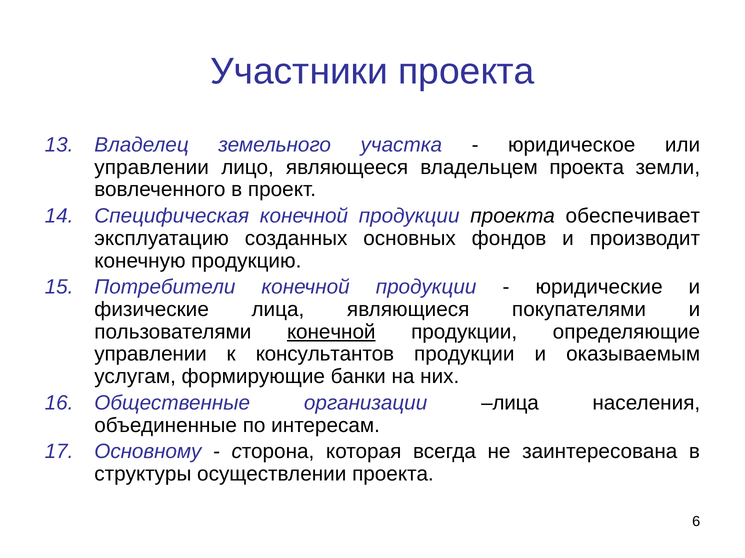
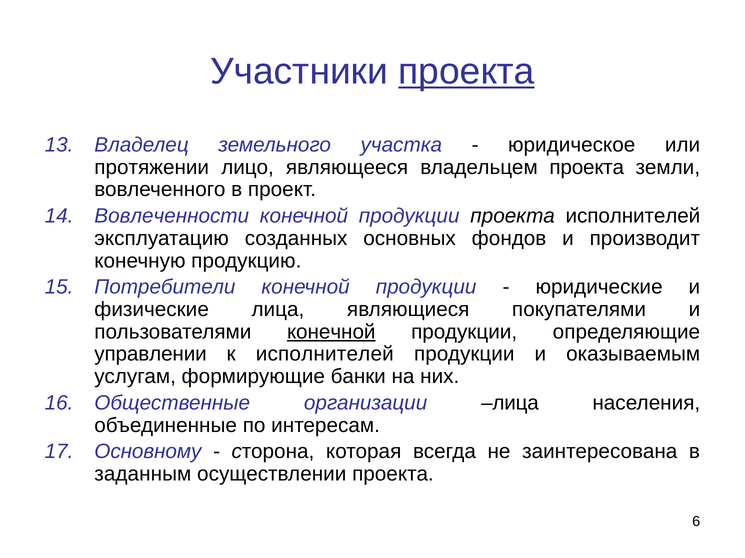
проекта underline: none -> present (466, 72)
управлении: управлении -> протяжении (152, 168)
Специфическая: Специфическая -> Вовлеченности (172, 216)
проекта обеспечивает: обеспечивает -> исполнителей (633, 216)
к консультантов: консультантов -> исполнителей (325, 355)
структуры: структуры -> заданным (143, 475)
